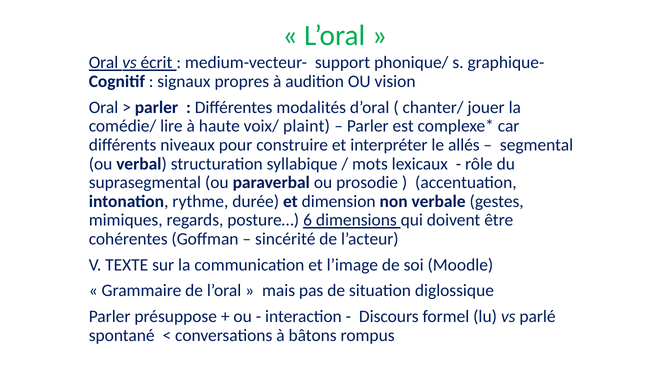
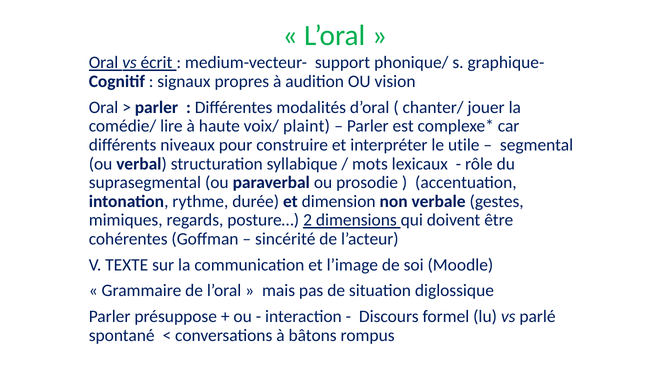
allés: allés -> utile (464, 145)
6: 6 -> 2 (308, 220)
